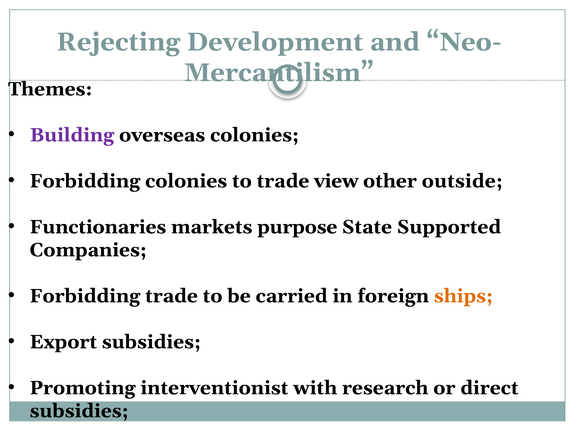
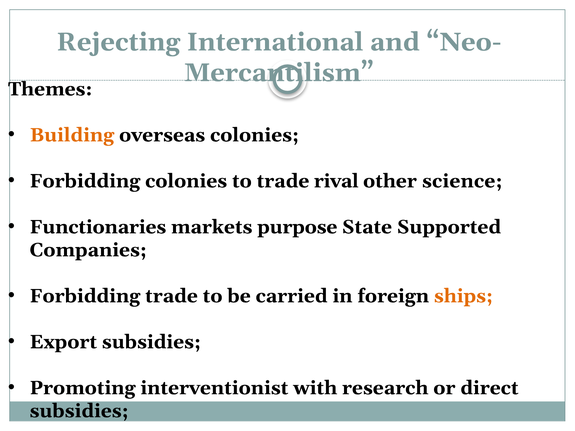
Development: Development -> International (275, 42)
Building colour: purple -> orange (72, 135)
view: view -> rival (336, 181)
outside: outside -> science (462, 181)
